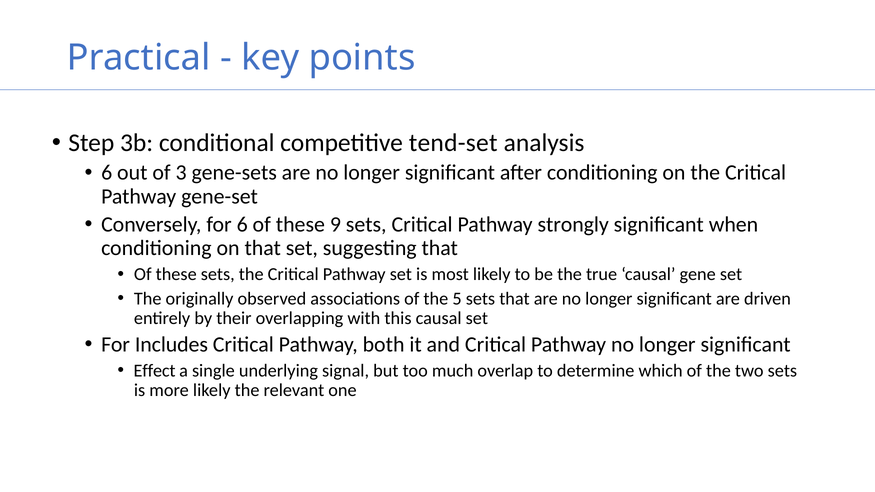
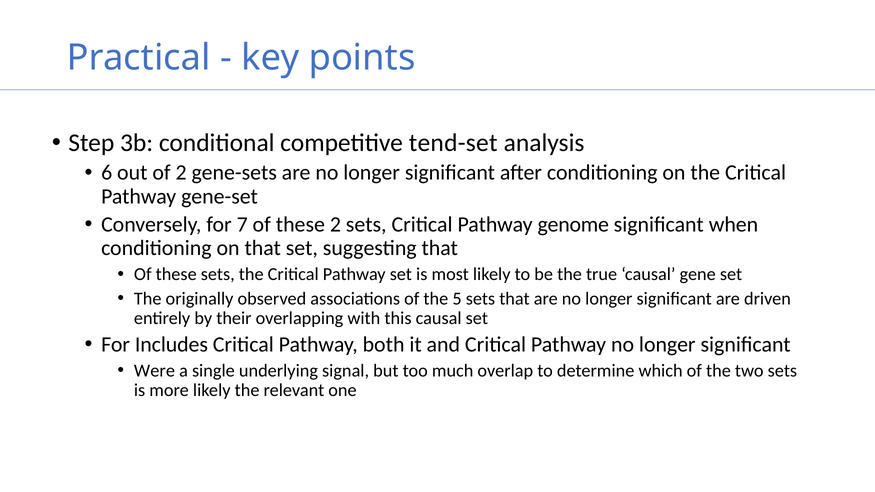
of 3: 3 -> 2 (181, 173)
for 6: 6 -> 7 (242, 225)
these 9: 9 -> 2 (335, 225)
strongly: strongly -> genome (573, 225)
Effect: Effect -> Were (154, 371)
